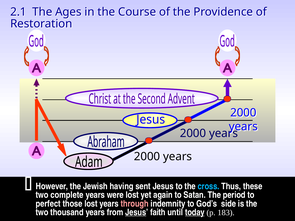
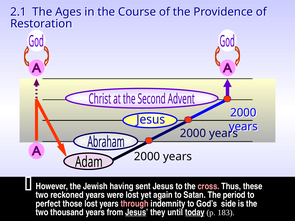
cross colour: light blue -> pink (209, 187)
complete: complete -> reckoned (67, 195)
faith: faith -> they (158, 213)
